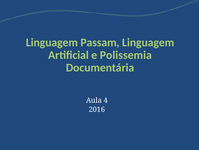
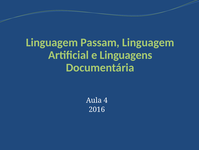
Polissemia: Polissemia -> Linguagens (126, 55)
